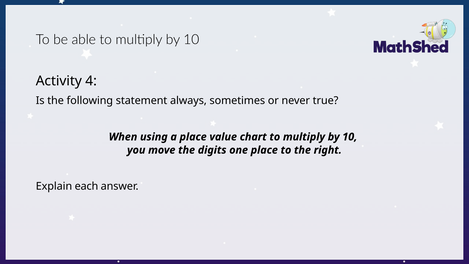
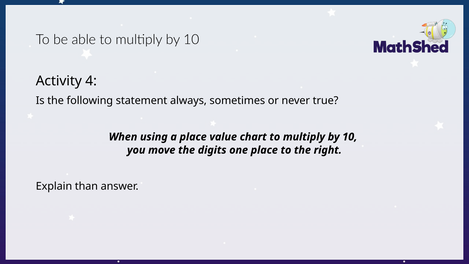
each: each -> than (86, 186)
